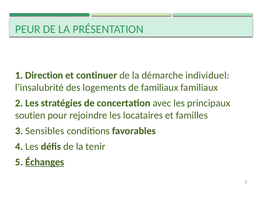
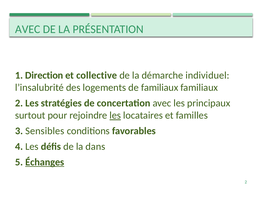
PEUR: PEUR -> AVEC (28, 29)
continuer: continuer -> collective (97, 75)
soutien: soutien -> surtout (30, 115)
les underline: none -> present (115, 115)
tenir: tenir -> dans (95, 146)
